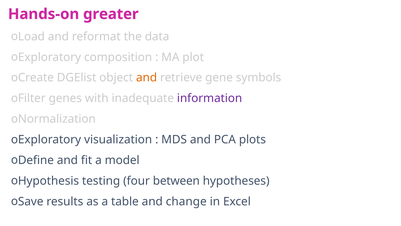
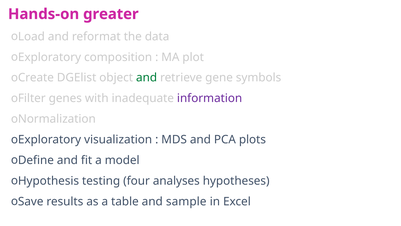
and colour: orange -> green (147, 78)
between: between -> analyses (176, 181)
change: change -> sample (186, 201)
